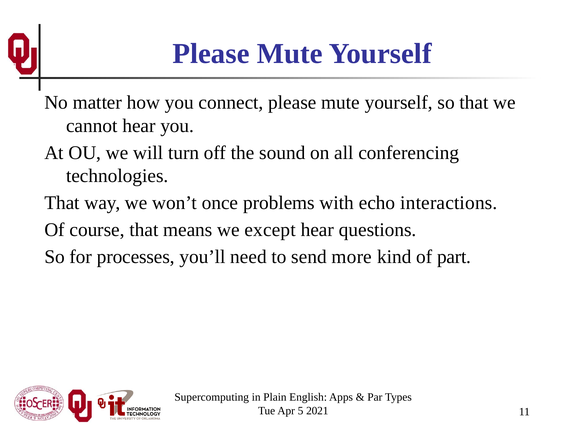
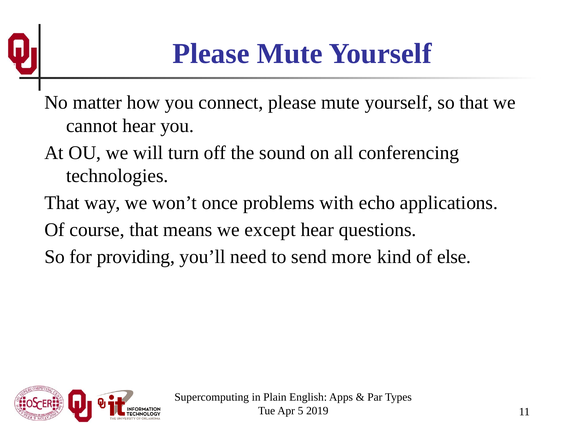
interactions: interactions -> applications (449, 203)
processes: processes -> providing (136, 257)
part: part -> else (454, 257)
2021: 2021 -> 2019 (317, 411)
